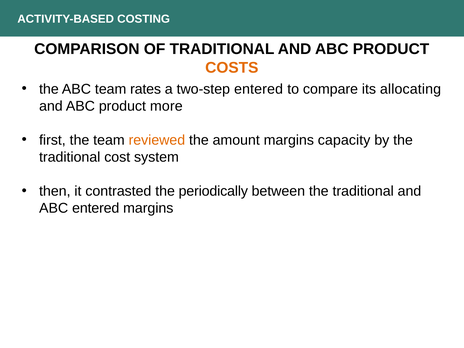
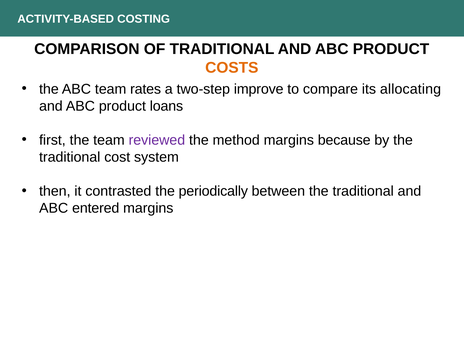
two-step entered: entered -> improve (259, 89)
more: more -> loans (166, 106)
reviewed colour: orange -> purple (157, 140)
amount: amount -> method (236, 140)
capacity: capacity -> because (344, 140)
